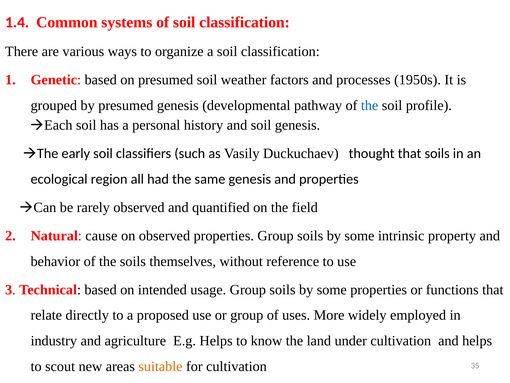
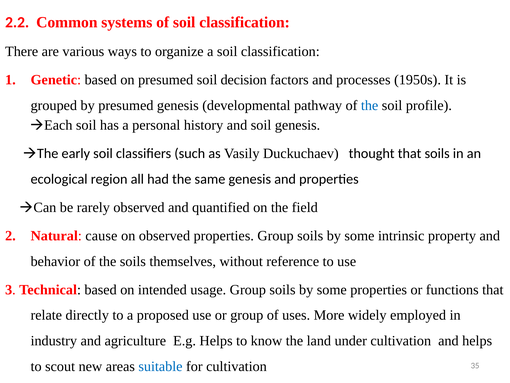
1.4: 1.4 -> 2.2 (17, 22)
weather: weather -> decision (244, 80)
suitable colour: orange -> blue (160, 366)
